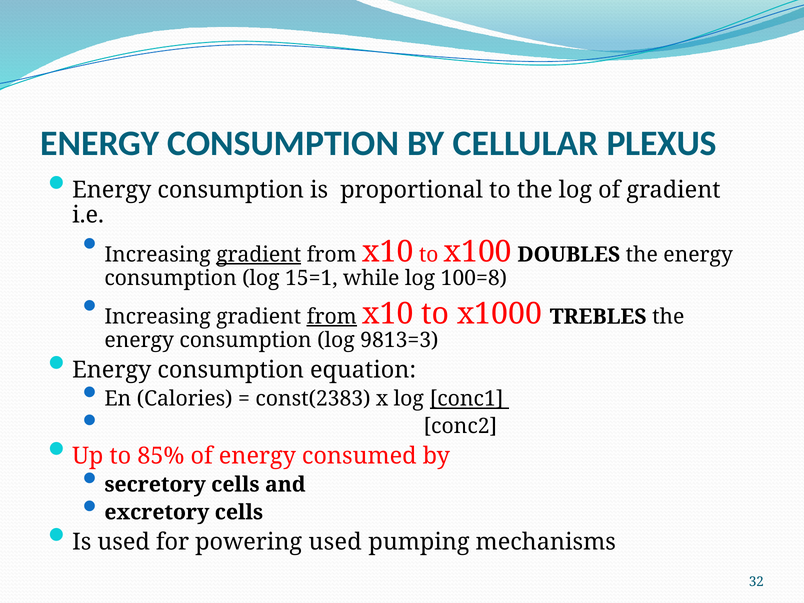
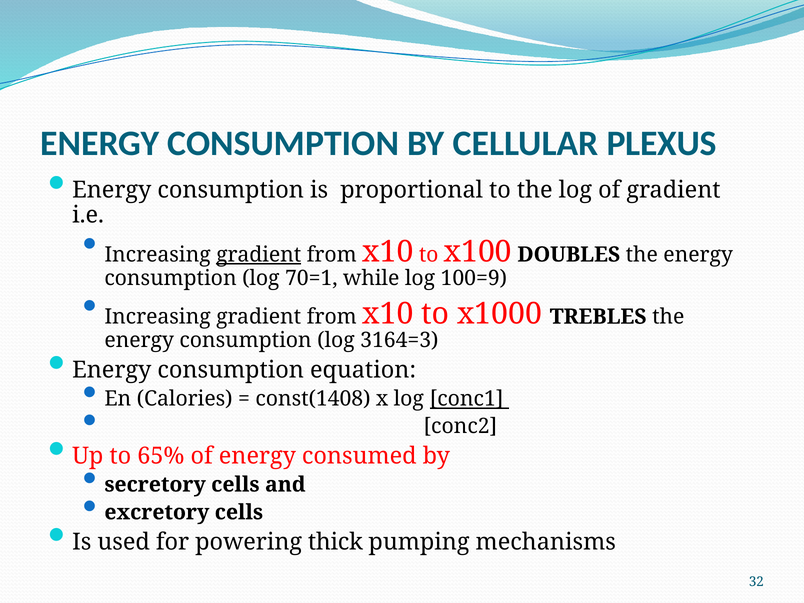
15=1: 15=1 -> 70=1 (311, 278)
100=8: 100=8 -> 100=9 (474, 278)
from underline: present -> none (332, 317)
9813=3: 9813=3 -> 3164=3 (399, 340)
const(2383: const(2383 -> const(1408 (313, 399)
85%: 85% -> 65% (161, 456)
powering used: used -> thick (335, 542)
